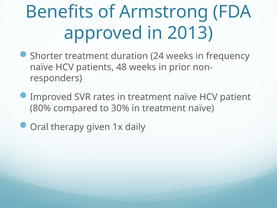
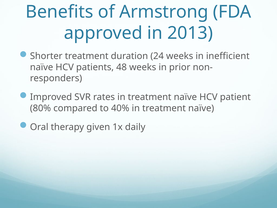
frequency: frequency -> inefficient (228, 56)
30%: 30% -> 40% (120, 108)
